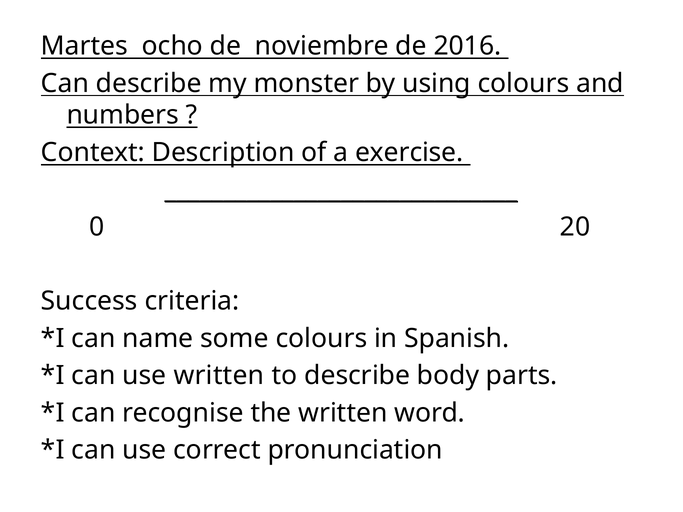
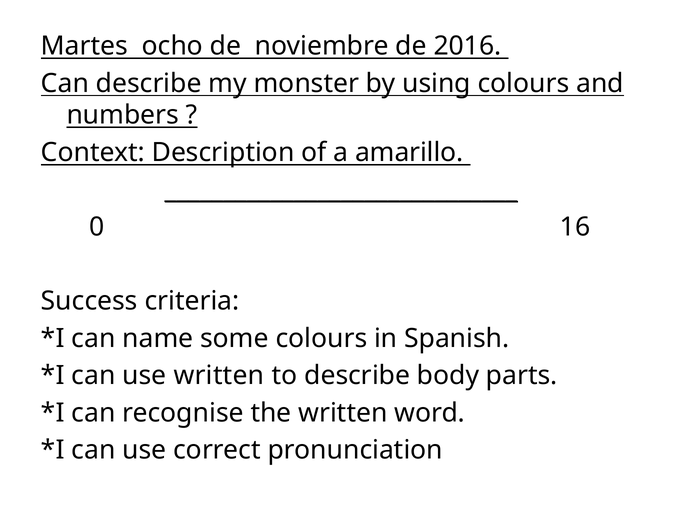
exercise: exercise -> amarillo (409, 152)
20: 20 -> 16 (575, 227)
